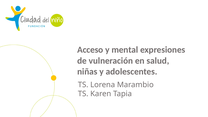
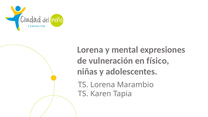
Acceso: Acceso -> Lorena (90, 50)
salud: salud -> físico (158, 61)
